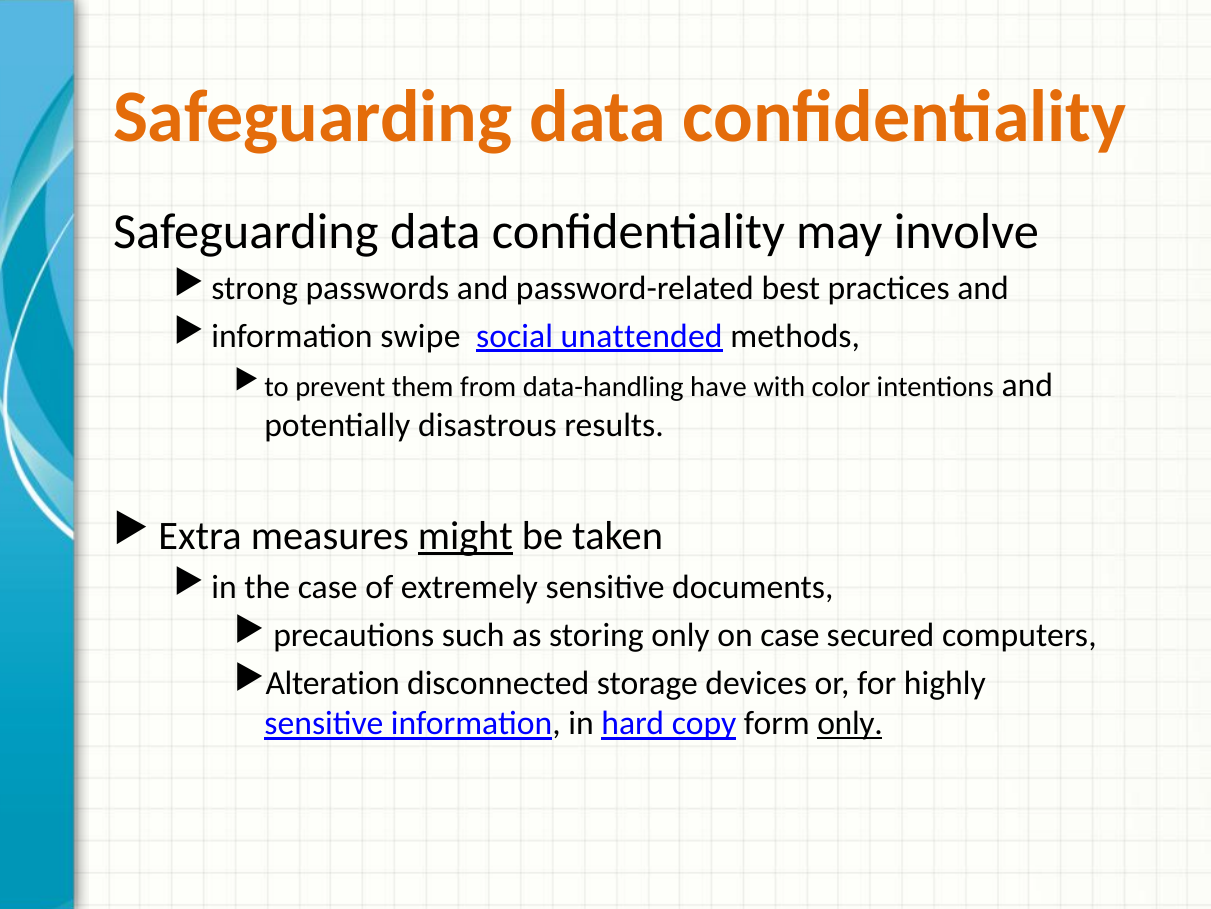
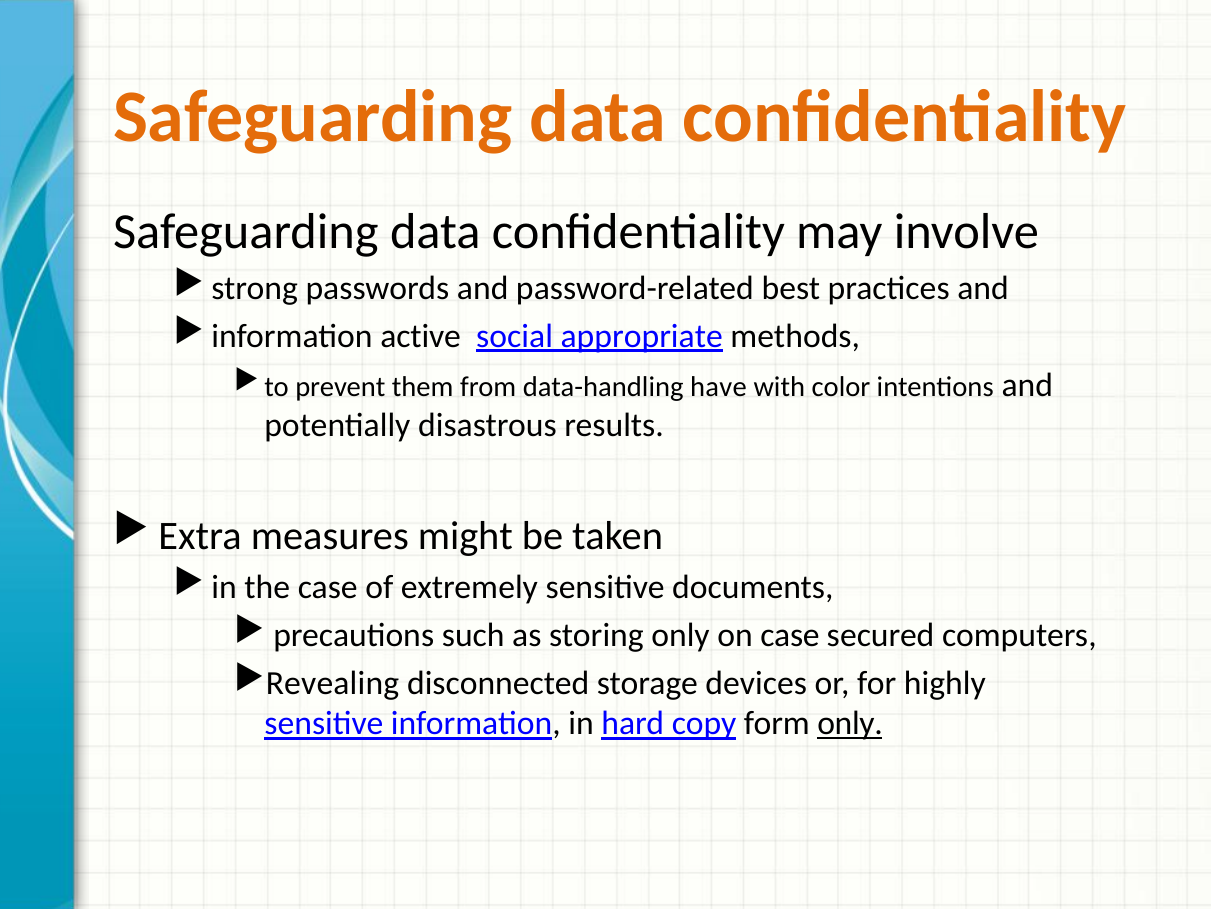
swipe: swipe -> active (421, 336)
unattended: unattended -> appropriate (642, 336)
might underline: present -> none (465, 536)
Alteration: Alteration -> Revealing (332, 683)
